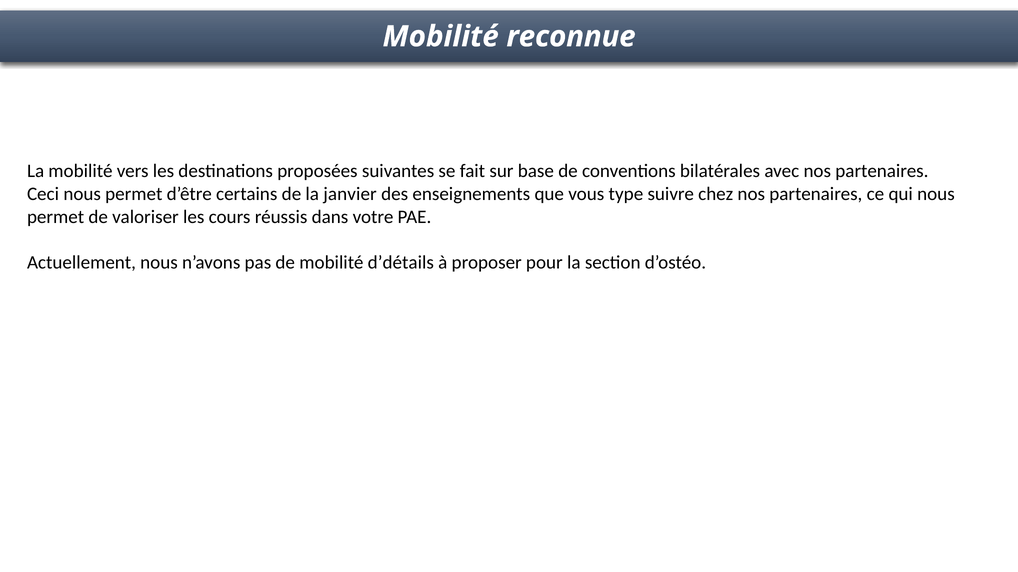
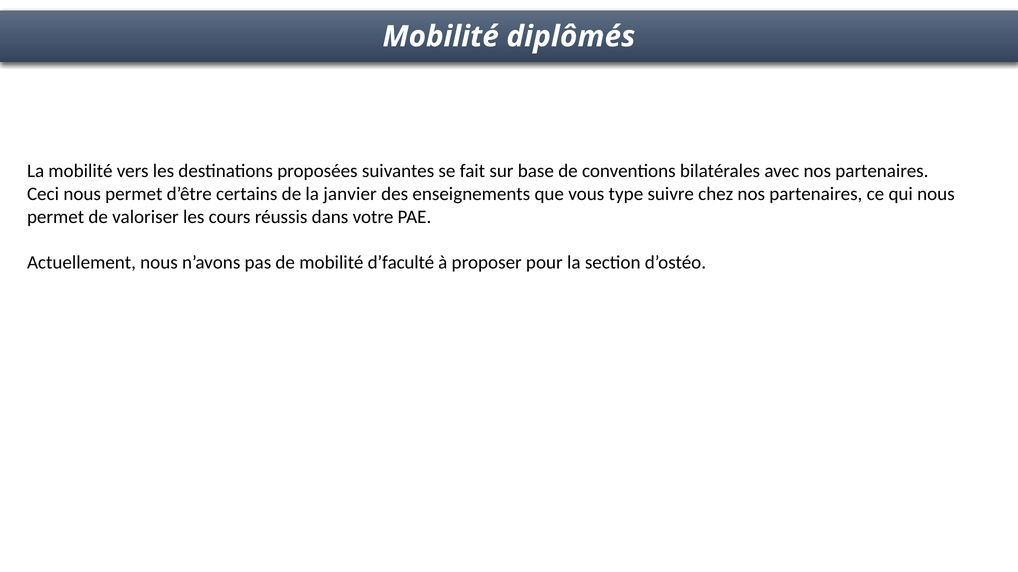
reconnue: reconnue -> diplômés (571, 37)
d’détails: d’détails -> d’faculté (401, 263)
